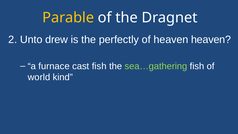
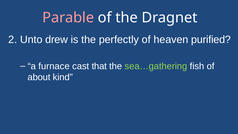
Parable colour: yellow -> pink (68, 18)
heaven heaven: heaven -> purified (211, 40)
cast fish: fish -> that (99, 66)
world: world -> about (39, 77)
